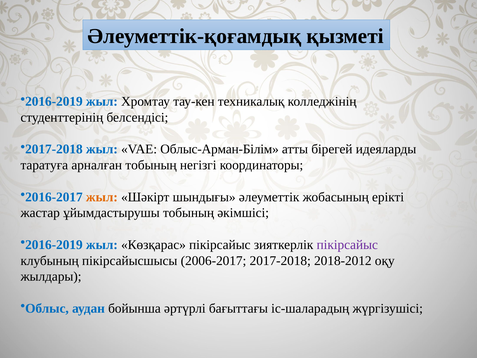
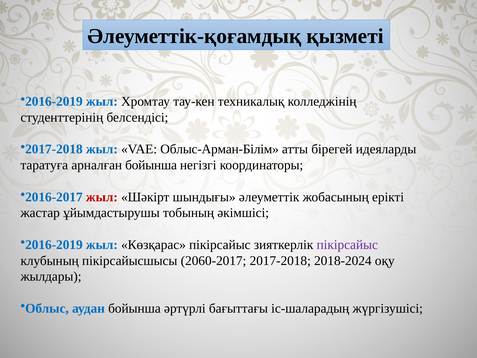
арналған тобының: тобының -> бойынша (151, 165)
жыл colour: orange -> red (102, 197)
2006-2017: 2006-2017 -> 2060-2017 (214, 260)
2018-2012: 2018-2012 -> 2018-2024 (343, 260)
